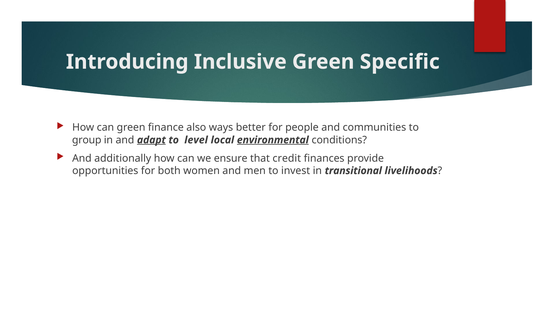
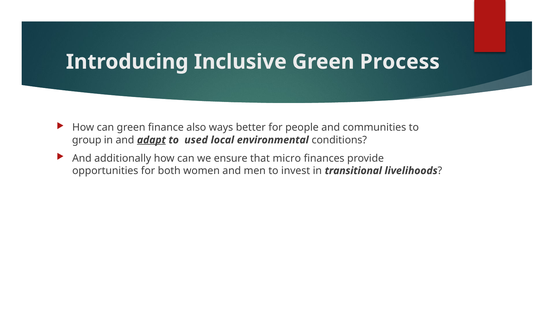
Specific: Specific -> Process (400, 62)
level: level -> used (196, 140)
environmental underline: present -> none (273, 140)
credit: credit -> micro (287, 158)
